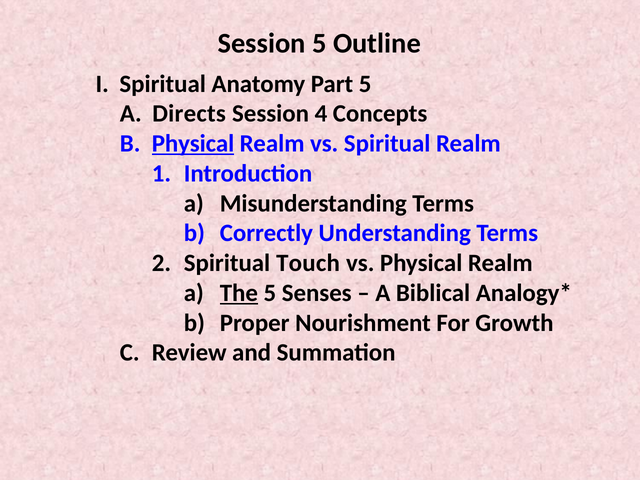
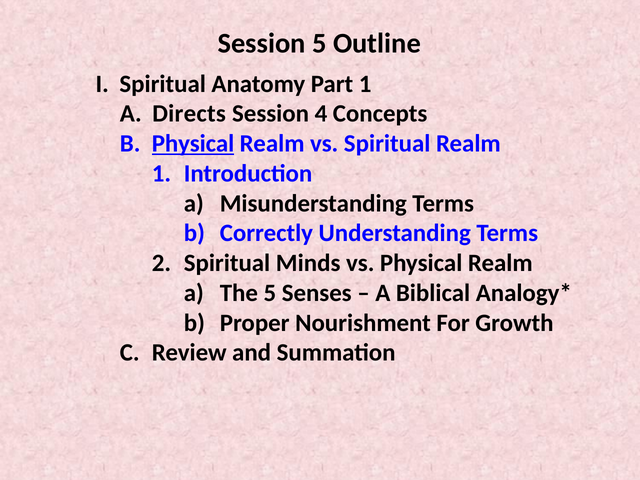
Part 5: 5 -> 1 (365, 84)
Touch: Touch -> Minds (308, 263)
The underline: present -> none (239, 293)
